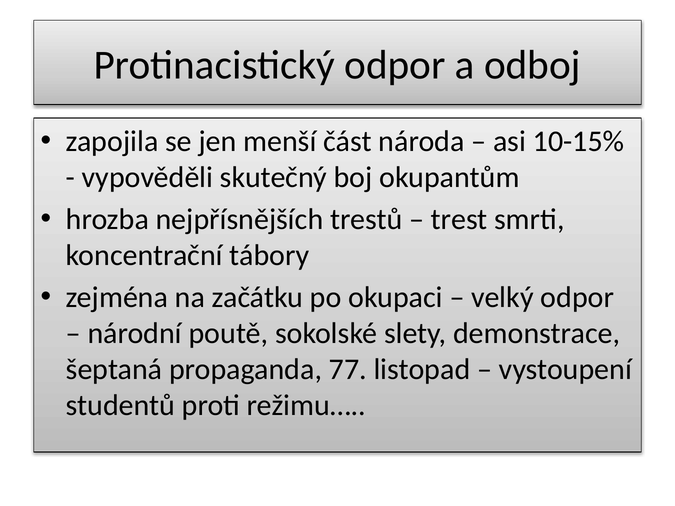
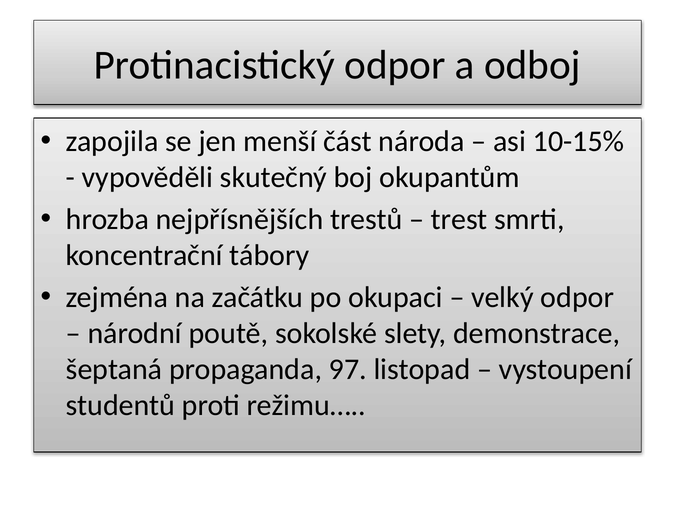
77: 77 -> 97 (348, 370)
